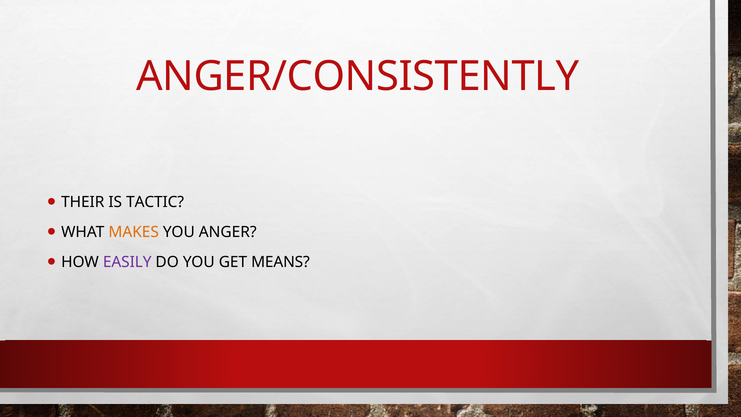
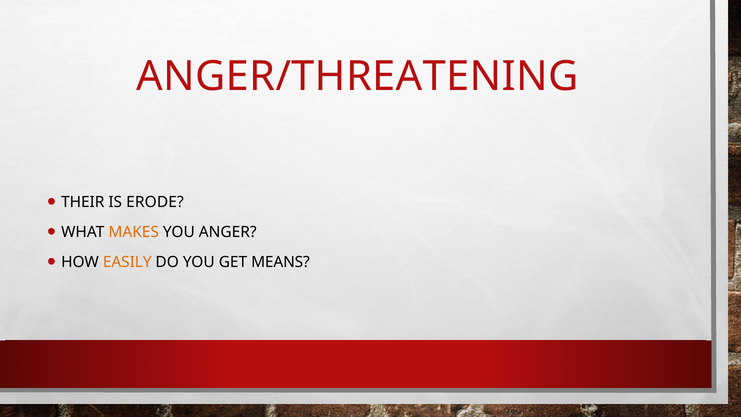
ANGER/CONSISTENTLY: ANGER/CONSISTENTLY -> ANGER/THREATENING (357, 76)
TACTIC: TACTIC -> ERODE (155, 202)
EASILY colour: purple -> orange (127, 262)
